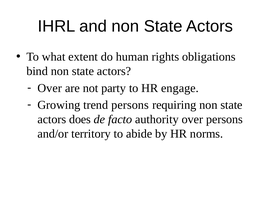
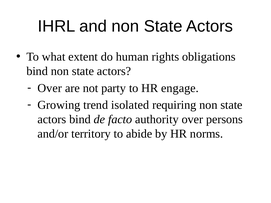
trend persons: persons -> isolated (130, 105)
actors does: does -> bind (80, 120)
